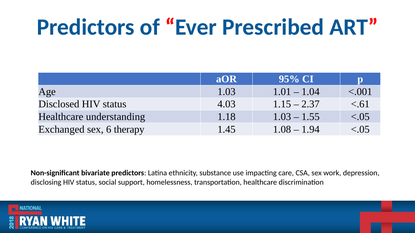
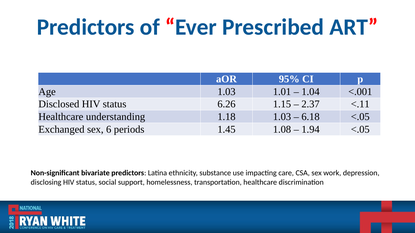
4.03: 4.03 -> 6.26 (227, 104)
<.61: <.61 -> <.11 (360, 104)
1.55: 1.55 -> 6.18 (311, 117)
therapy: therapy -> periods (129, 130)
